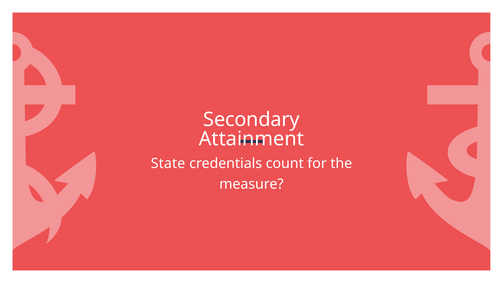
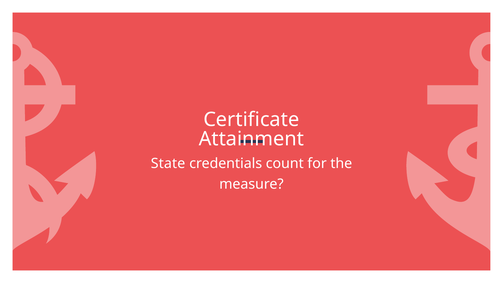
Secondary: Secondary -> Certificate (251, 119)
